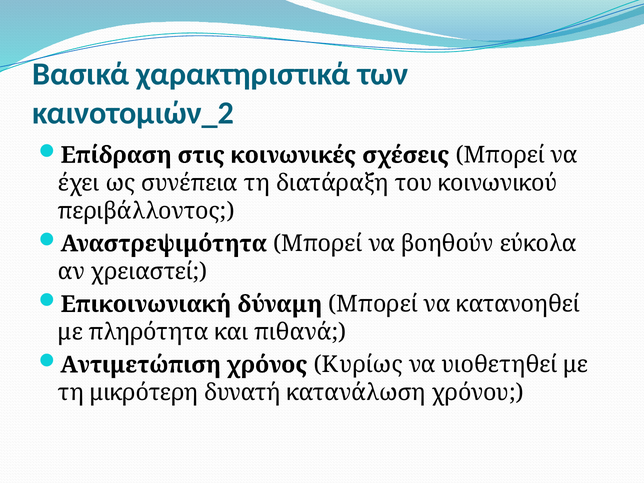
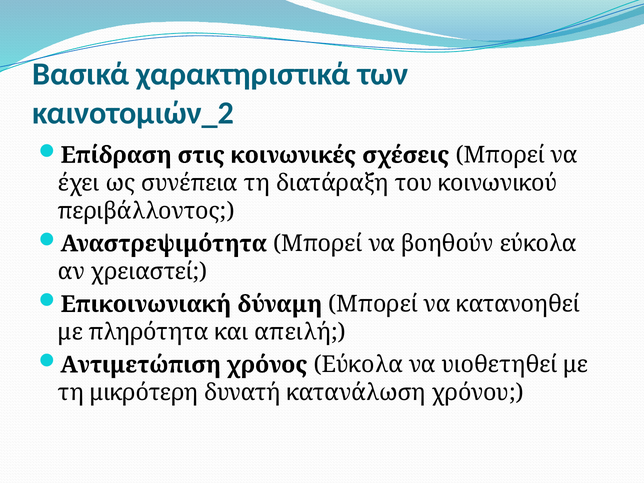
πιθανά: πιθανά -> απειλή (300, 332)
χρόνος Κυρίως: Κυρίως -> Εύκολα (358, 365)
